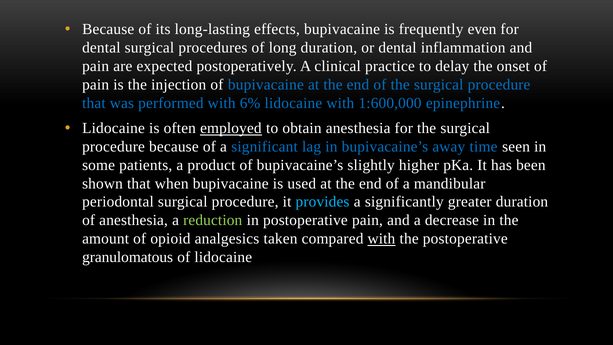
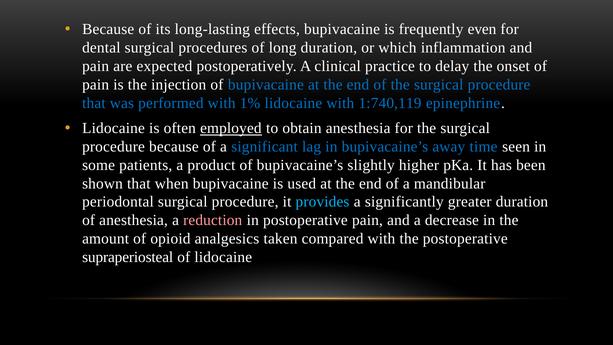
or dental: dental -> which (397, 48)
6%: 6% -> 1% (250, 103)
1:600,000: 1:600,000 -> 1:740,119 (390, 103)
reduction colour: light green -> pink (213, 220)
with underline: present -> none (381, 239)
granulomatous: granulomatous -> supraperiosteal (128, 257)
